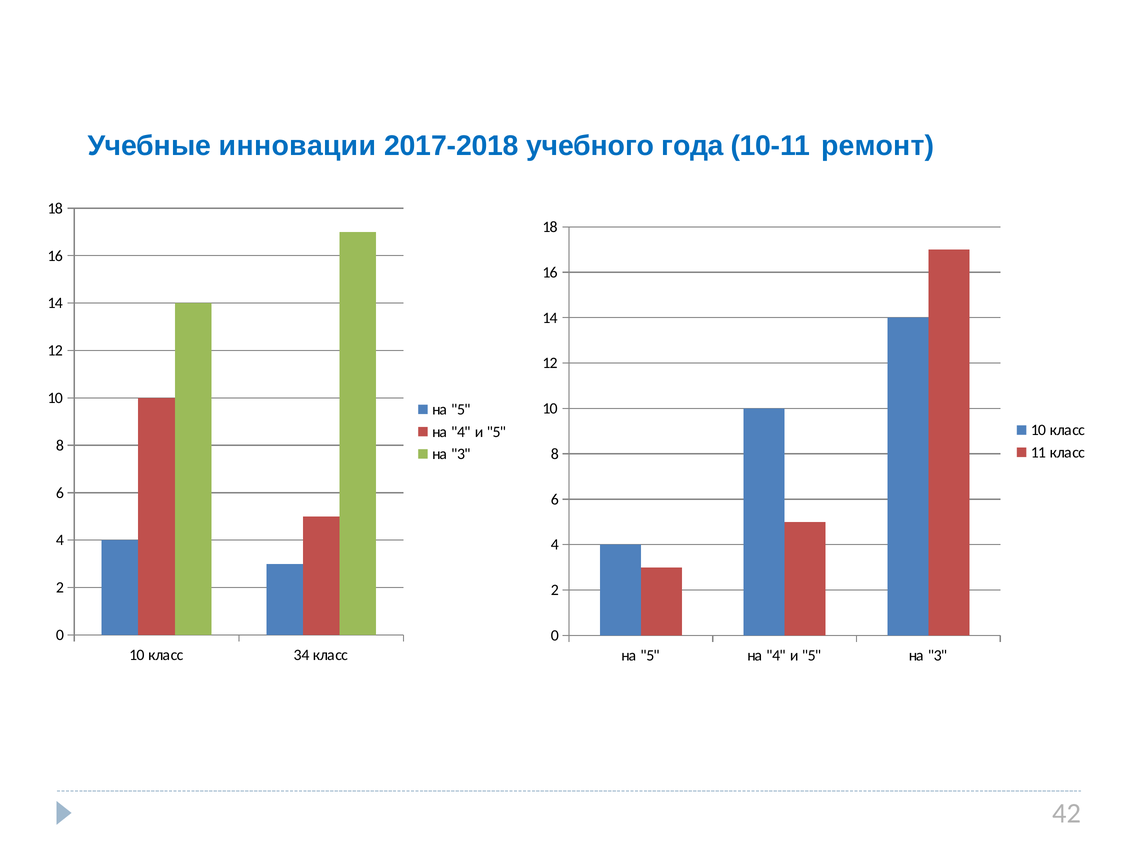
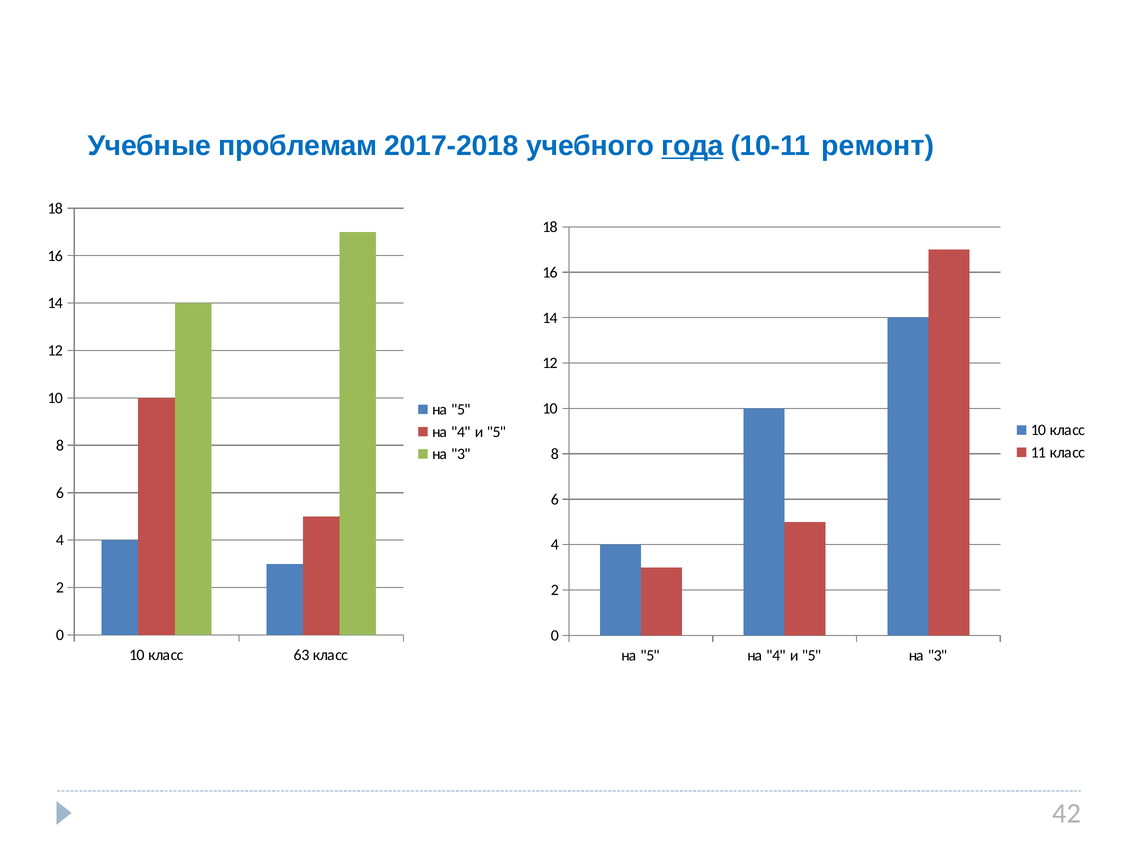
инновации: инновации -> проблемам (298, 146)
года underline: none -> present (693, 146)
34: 34 -> 63 (301, 655)
